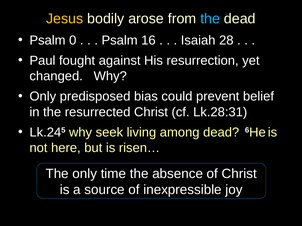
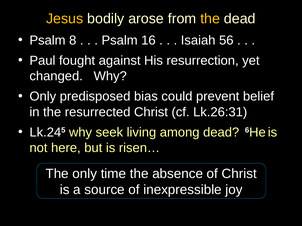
the colour: light blue -> yellow (210, 19)
0: 0 -> 8 (73, 40)
28: 28 -> 56 (226, 40)
Lk.28:31: Lk.28:31 -> Lk.26:31 (220, 112)
